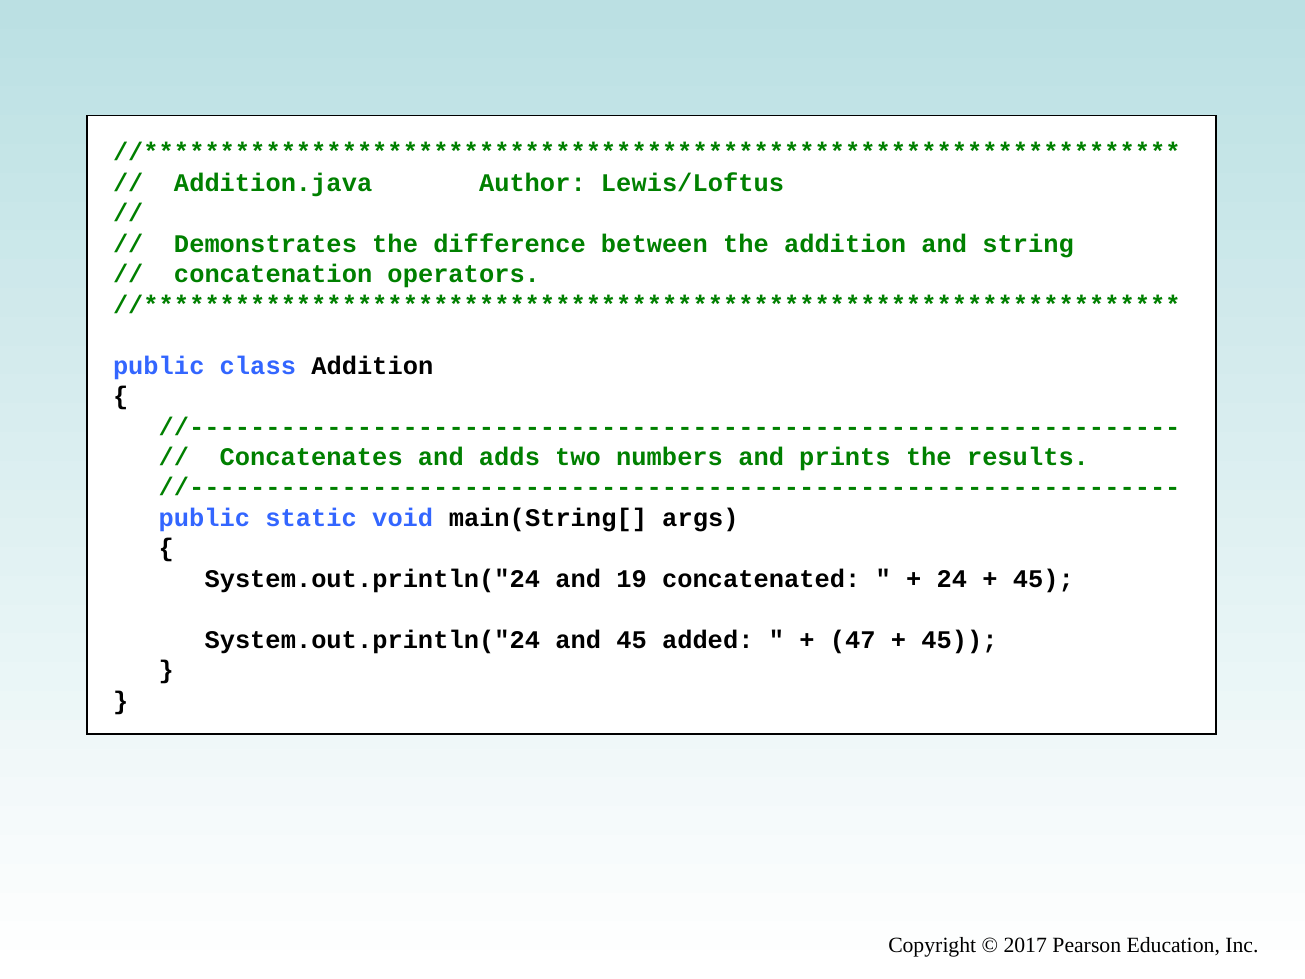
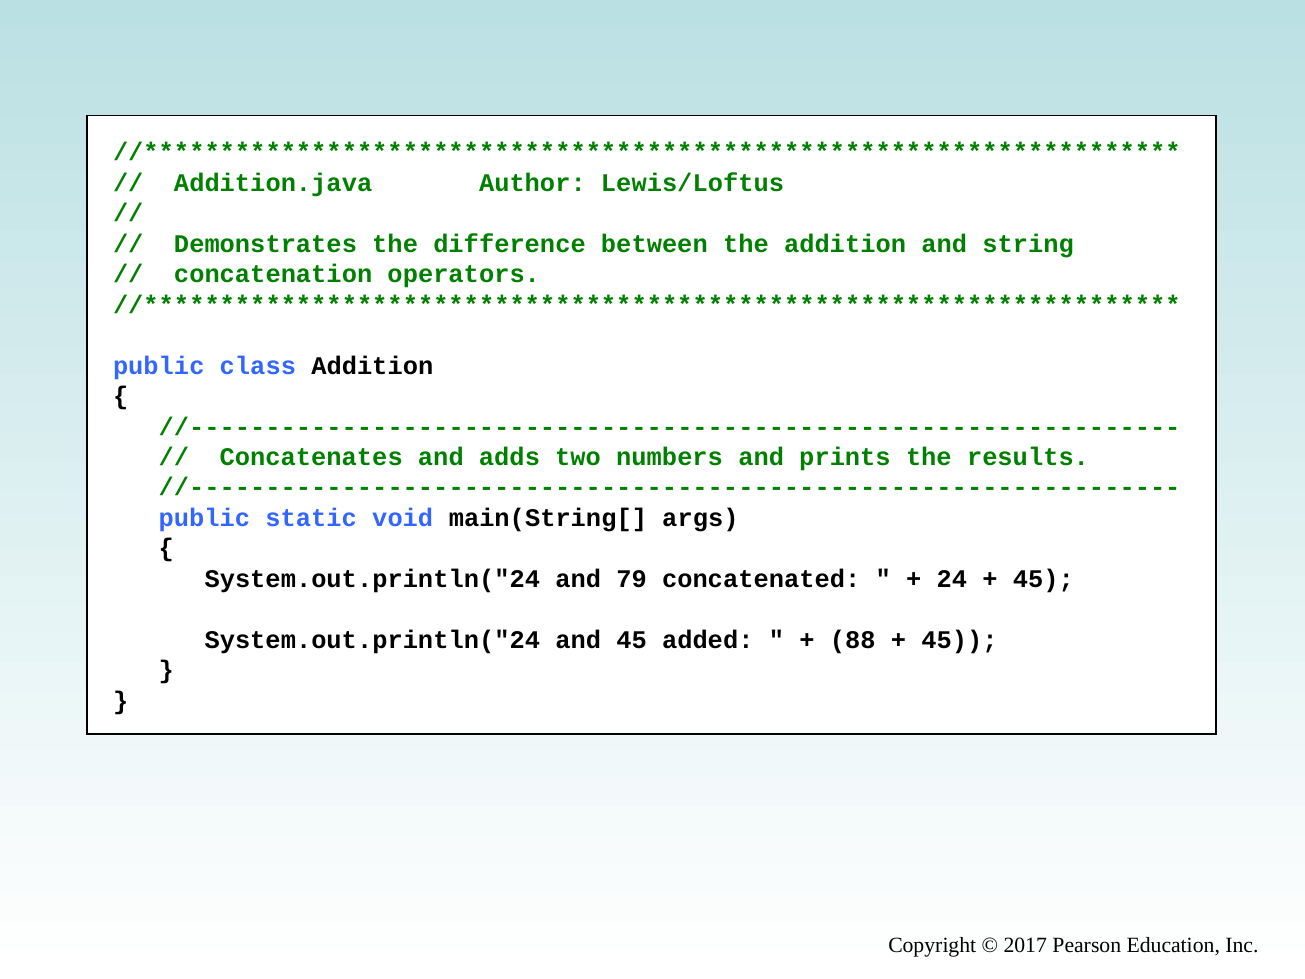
19: 19 -> 79 (632, 579)
47: 47 -> 88 (853, 640)
